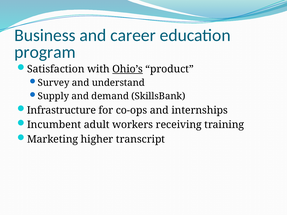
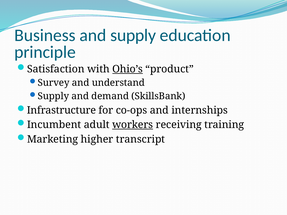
and career: career -> supply (133, 35)
program: program -> principle (45, 52)
workers underline: none -> present (133, 125)
